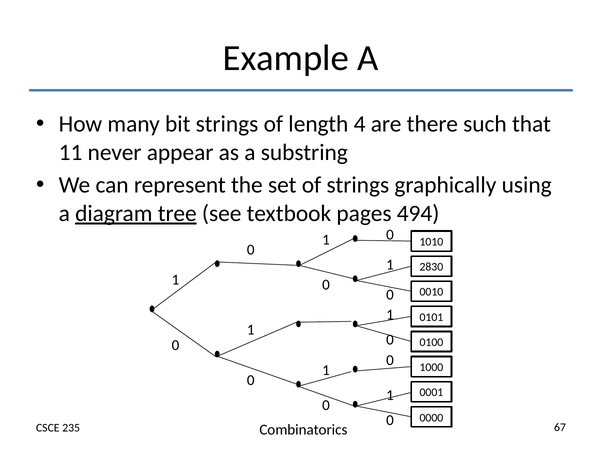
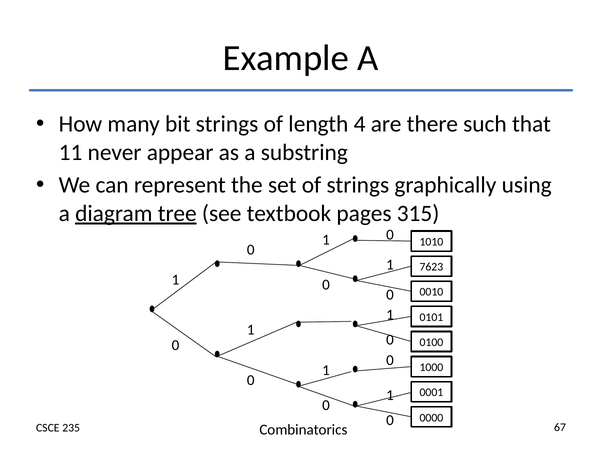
494: 494 -> 315 (418, 213)
2830: 2830 -> 7623 (431, 267)
